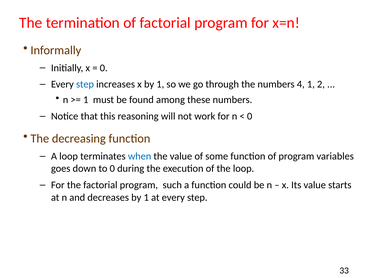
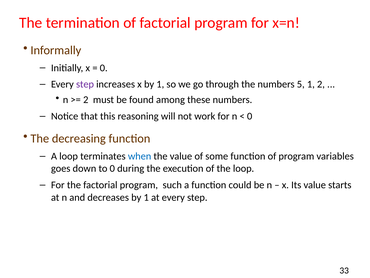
step colour: blue -> purple (85, 84)
4: 4 -> 5 (301, 84)
1: 1 -> 2 (86, 100)
